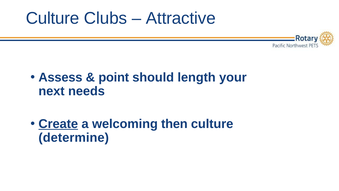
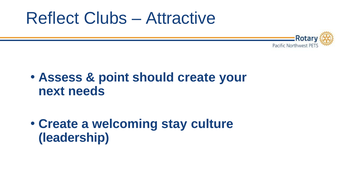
Culture: Culture -> Reflect (52, 18)
should length: length -> create (197, 77)
Create underline: present -> none (58, 124)
then: then -> stay (174, 124)
determine: determine -> leadership (74, 138)
